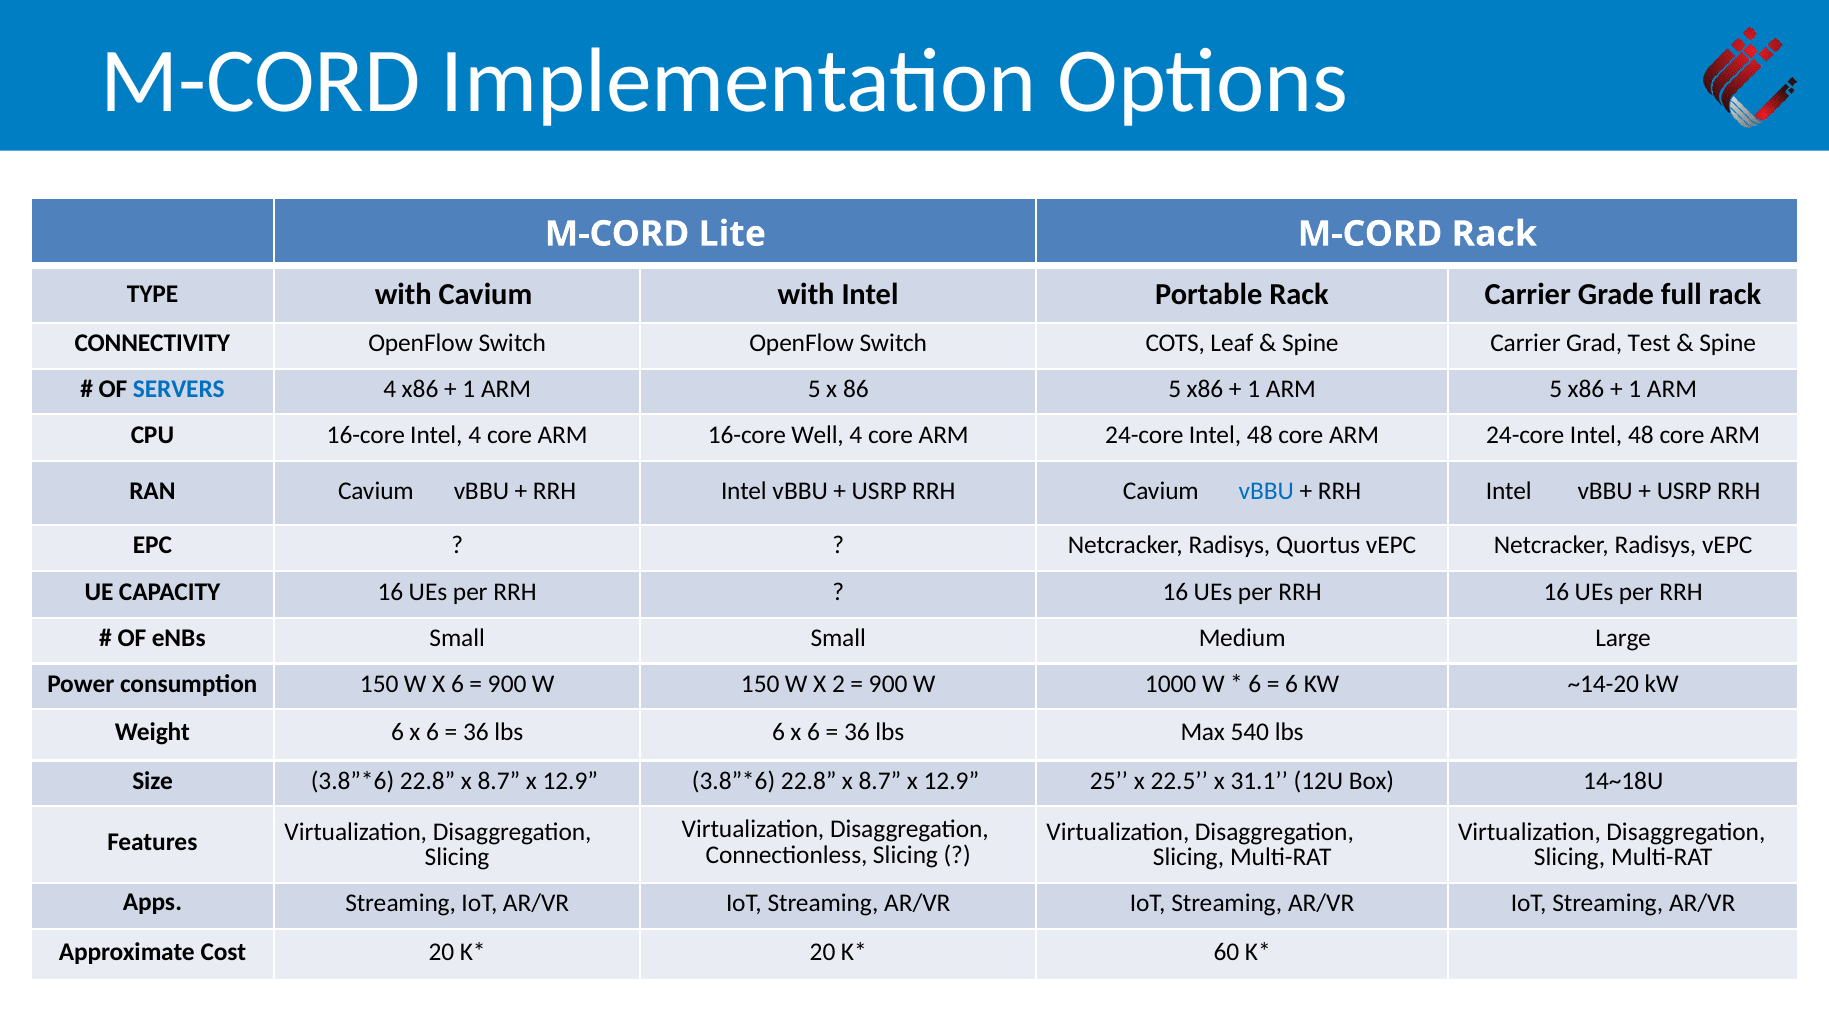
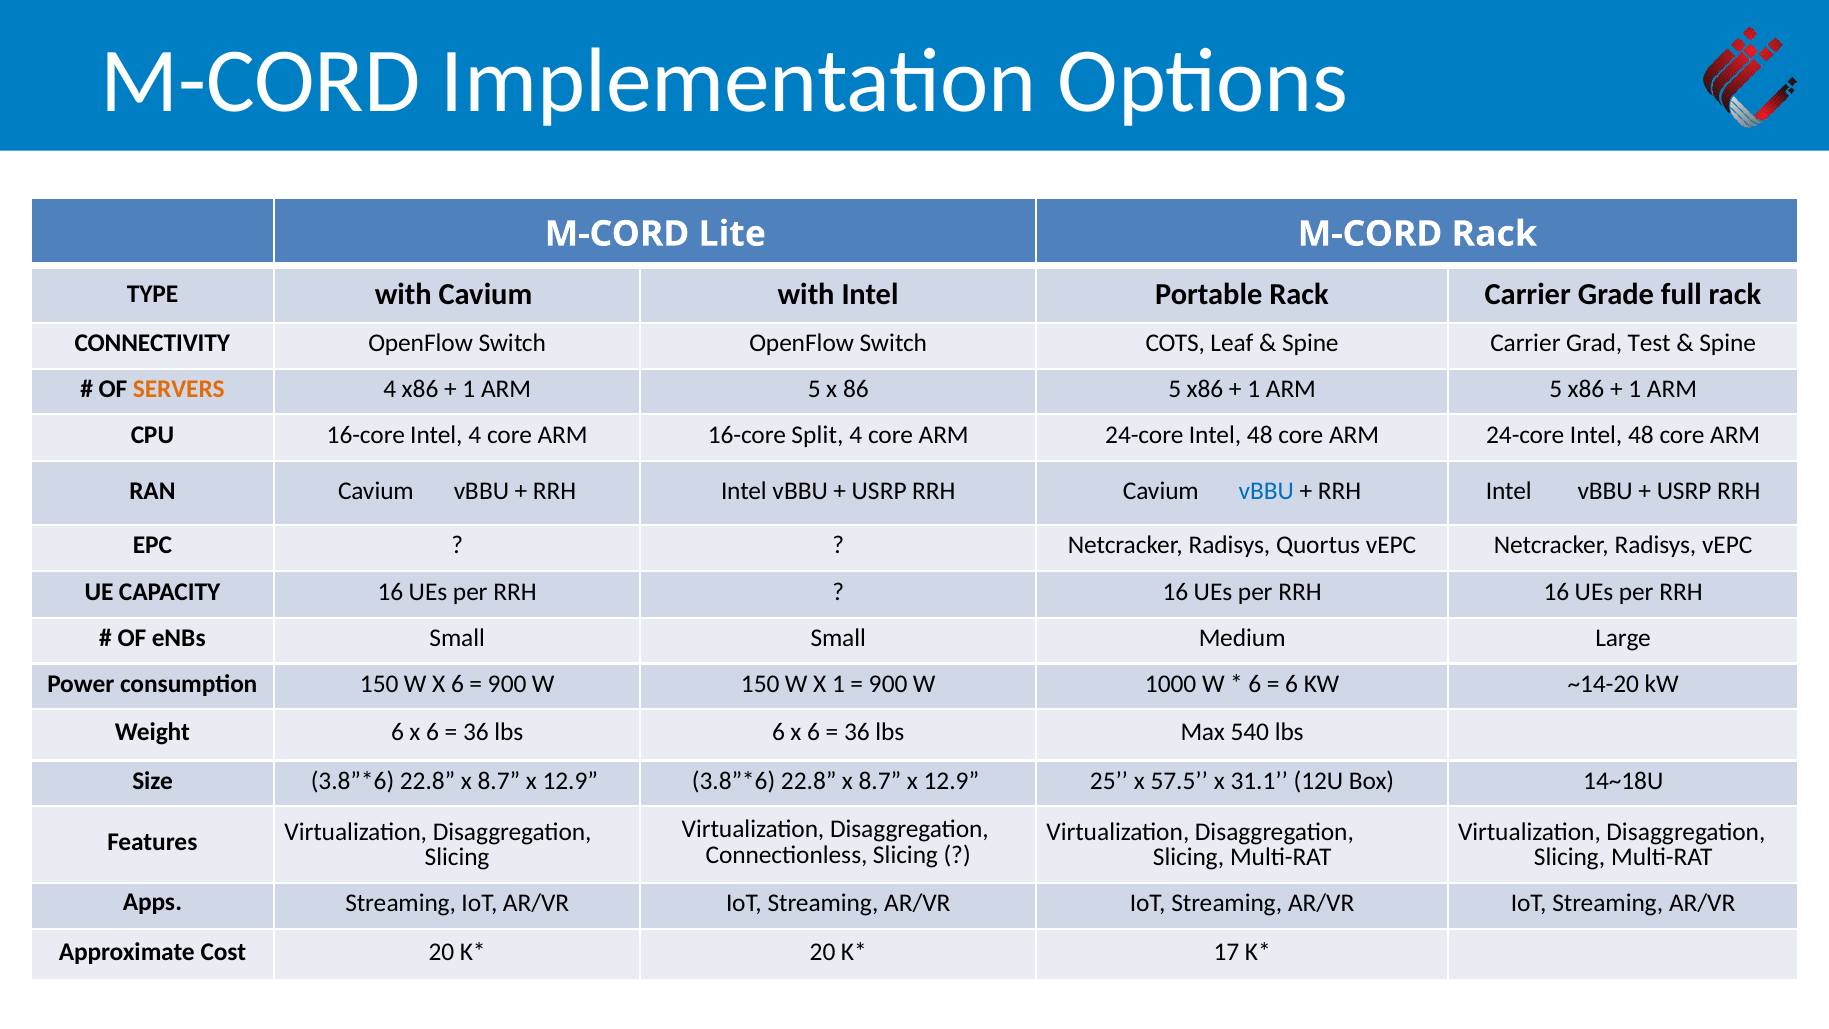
SERVERS colour: blue -> orange (179, 389)
Well: Well -> Split (817, 435)
X 2: 2 -> 1 (839, 684)
22.5: 22.5 -> 57.5 (1179, 781)
60: 60 -> 17 (1226, 952)
